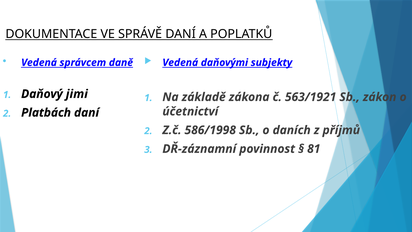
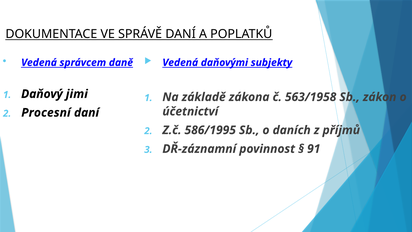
563/1921: 563/1921 -> 563/1958 (311, 97)
Platbách: Platbách -> Procesní (46, 113)
586/1998: 586/1998 -> 586/1995 (210, 130)
81: 81 -> 91 (314, 149)
